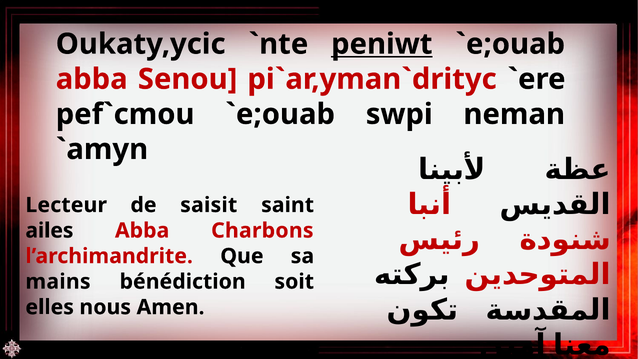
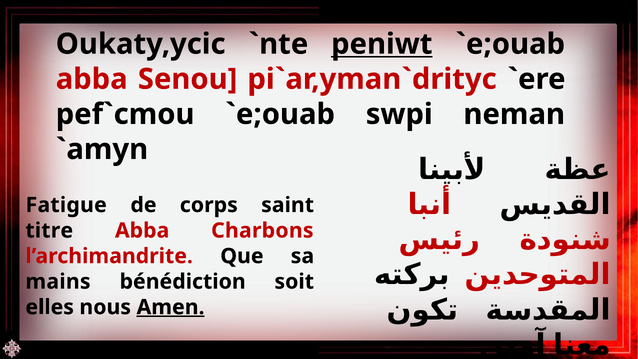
Lecteur: Lecteur -> Fatigue (66, 205)
saisit: saisit -> corps (209, 205)
ailes: ailes -> titre (49, 231)
Amen underline: none -> present (171, 307)
